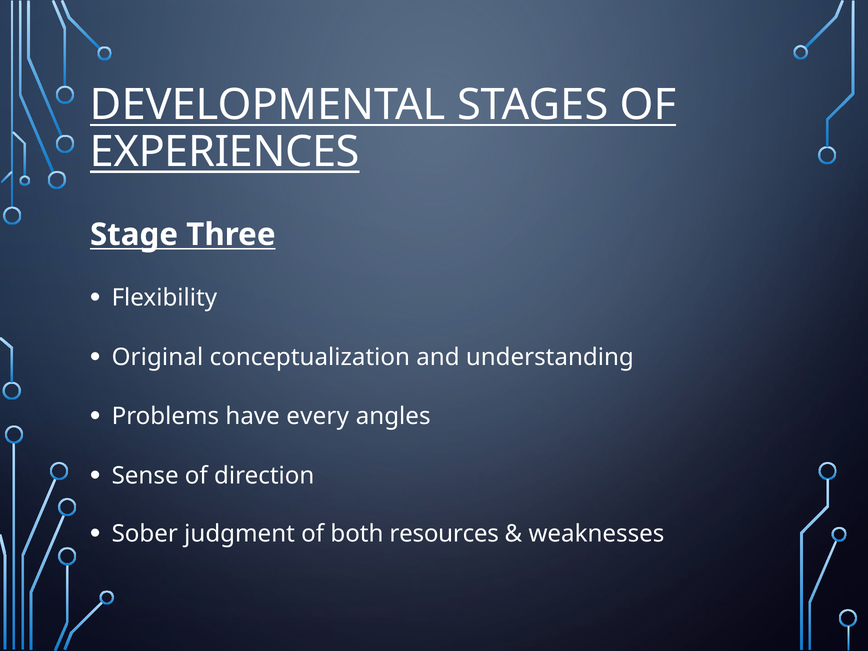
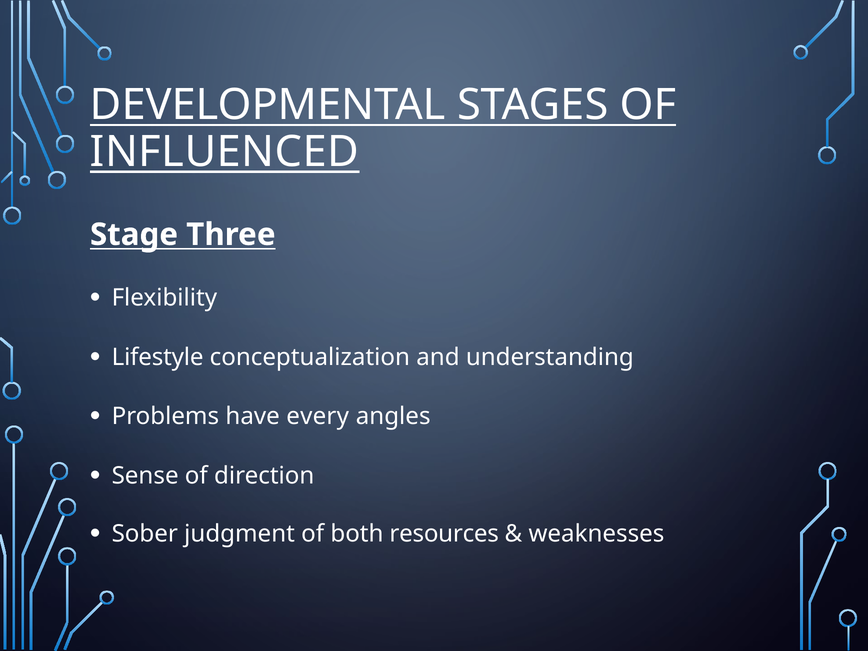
EXPERIENCES: EXPERIENCES -> INFLUENCED (224, 152)
Original: Original -> Lifestyle (158, 357)
